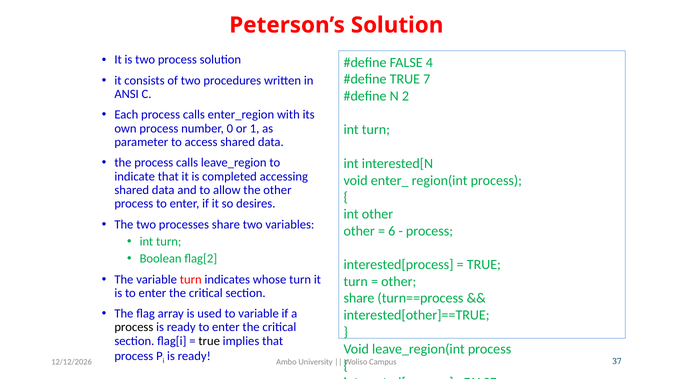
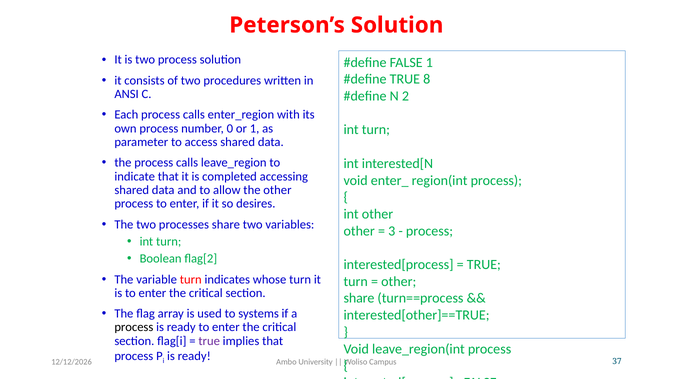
FALSE 4: 4 -> 1 (429, 62)
7: 7 -> 8 (427, 79)
6: 6 -> 3 (392, 231)
to variable: variable -> systems (259, 313)
true colour: black -> purple (209, 341)
